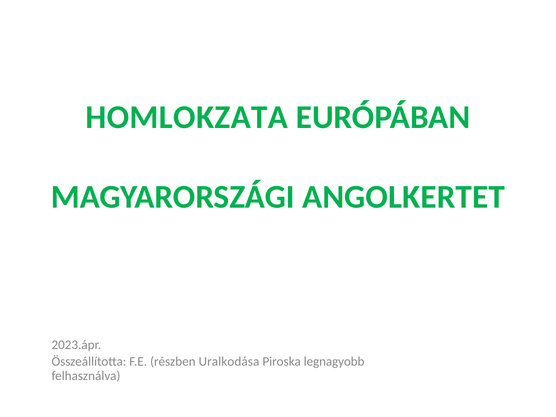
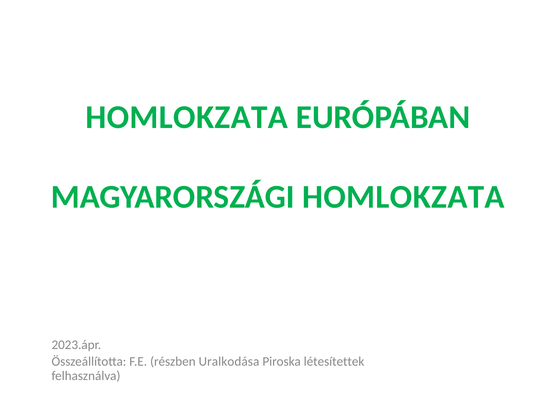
MAGYARORSZÁGI ANGOLKERTET: ANGOLKERTET -> HOMLOKZATA (403, 197)
legnagyobb: legnagyobb -> létesítettek (334, 362)
